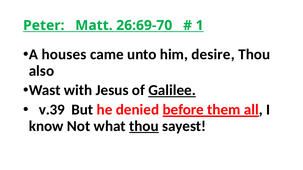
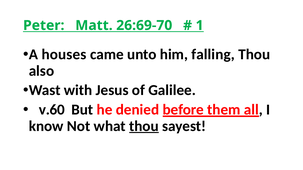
desire: desire -> falling (213, 55)
Galilee underline: present -> none (172, 90)
v.39: v.39 -> v.60 (52, 110)
